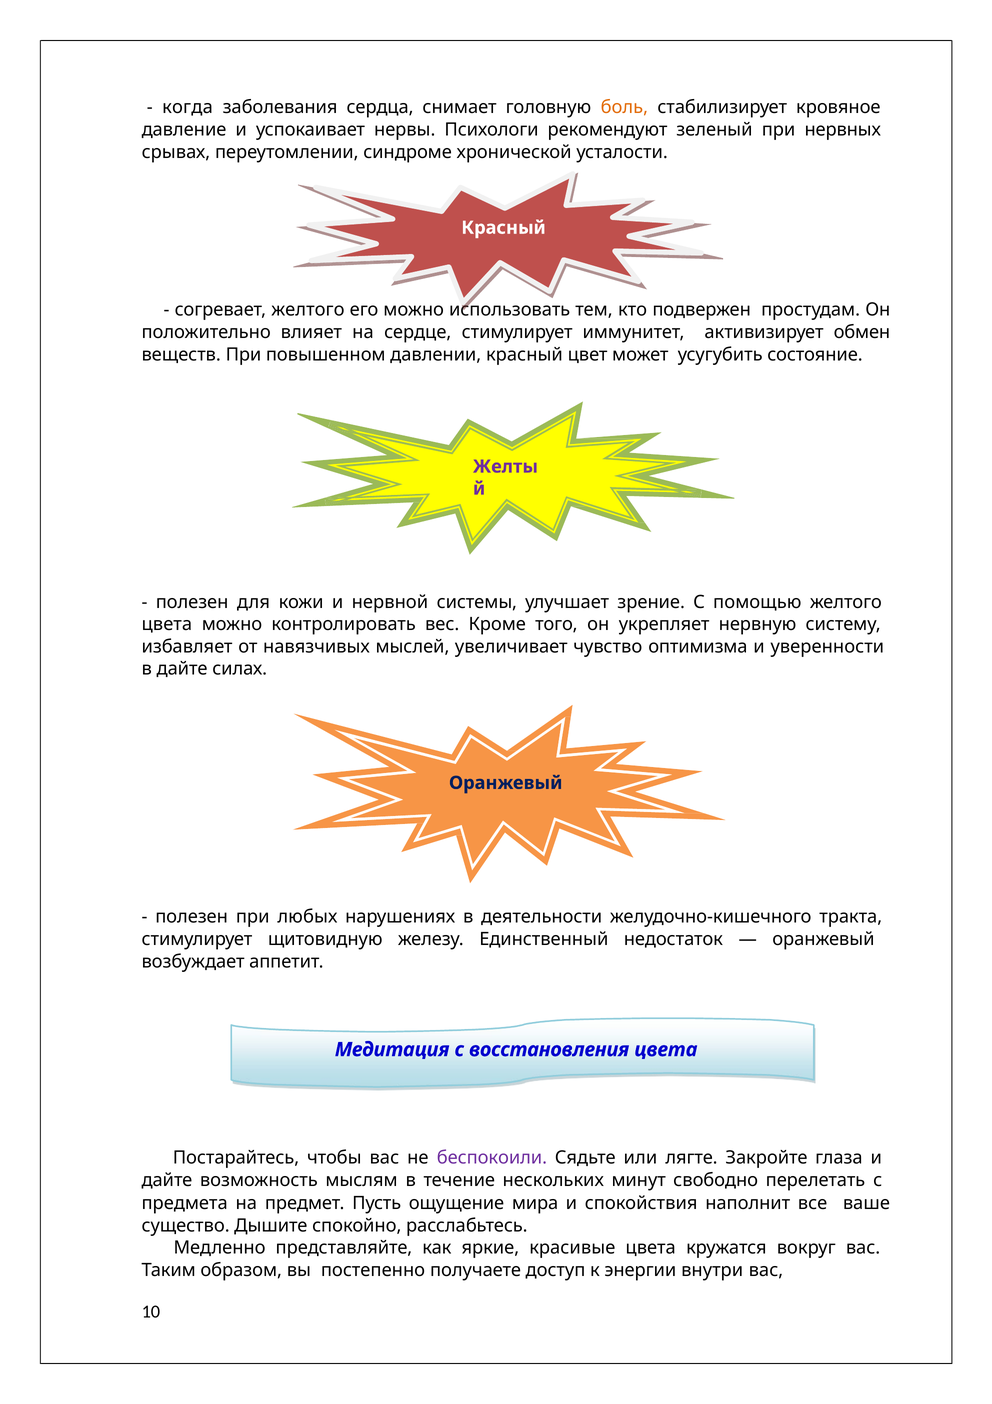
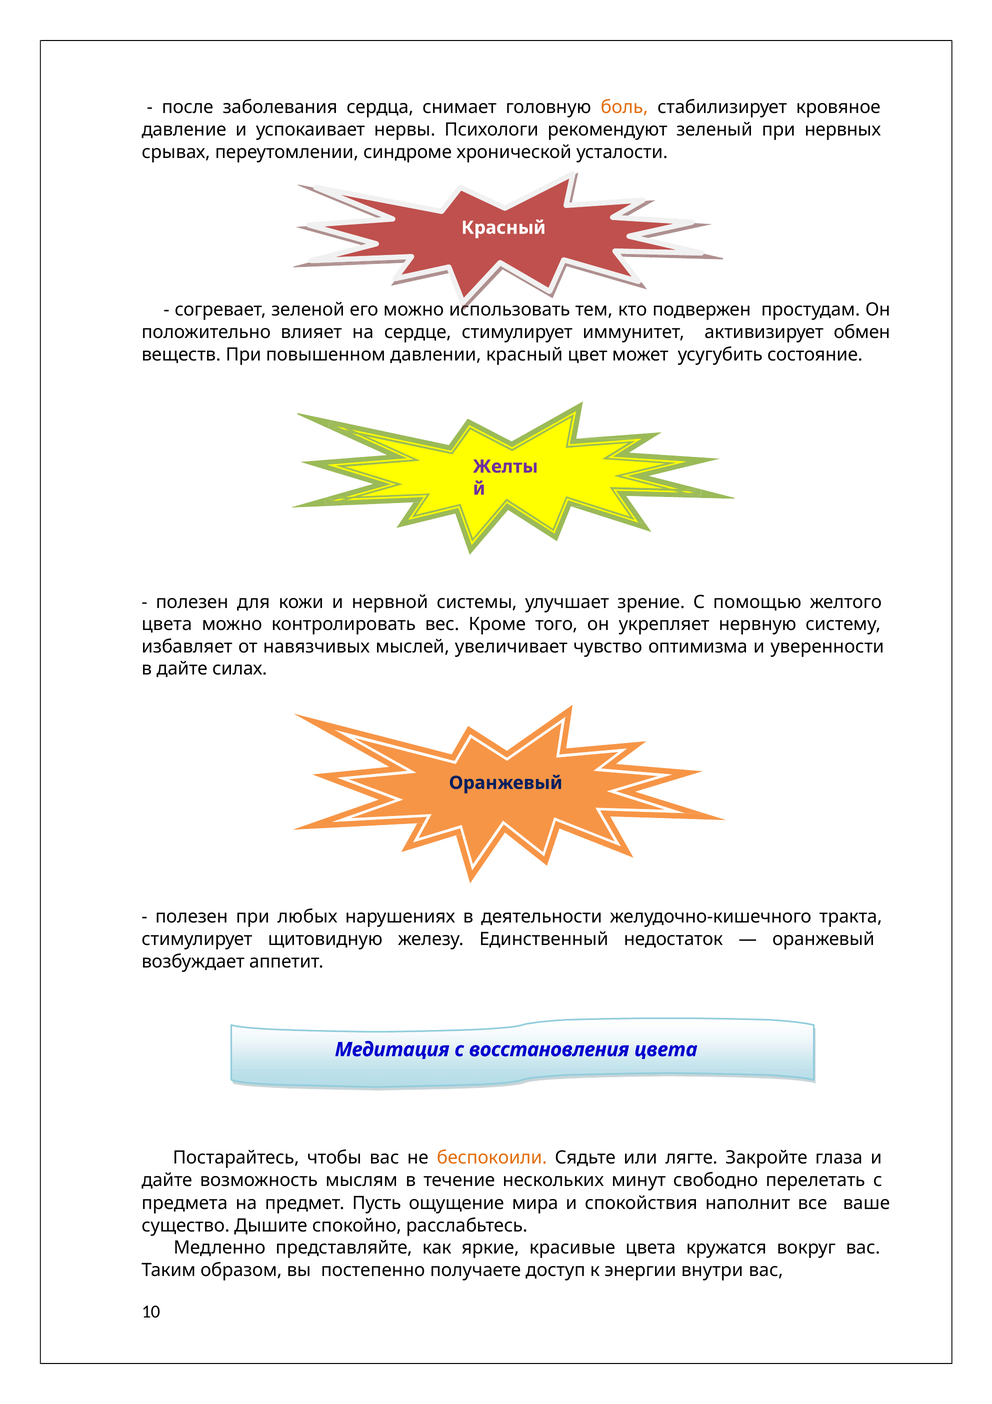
когда: когда -> после (188, 107)
согревает желтого: желтого -> зеленой (308, 310)
беспокоили colour: purple -> orange (492, 1158)
